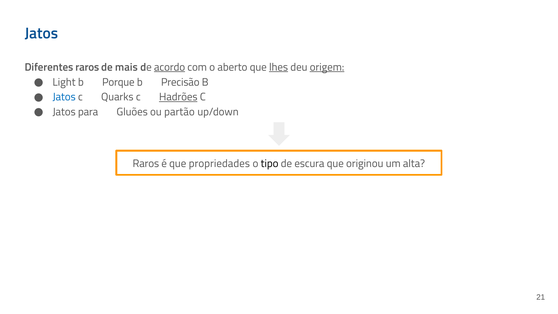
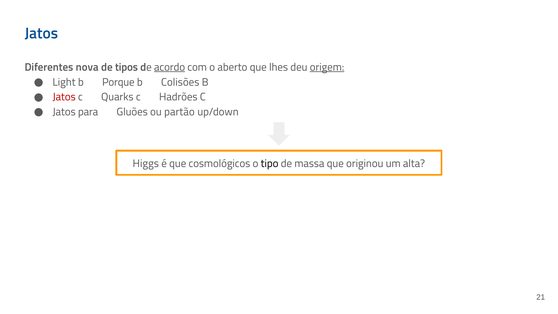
Diferentes raros: raros -> nova (87, 67)
mais: mais -> tipos (126, 67)
lhes underline: present -> none (279, 67)
Precisão: Precisão -> Colisões (180, 82)
Jatos colour: blue -> red (64, 97)
Hadrões underline: present -> none (178, 97)
Raros: Raros -> Higgs (146, 164)
propriedades: propriedades -> cosmológicos (219, 164)
escura: escura -> massa (309, 164)
